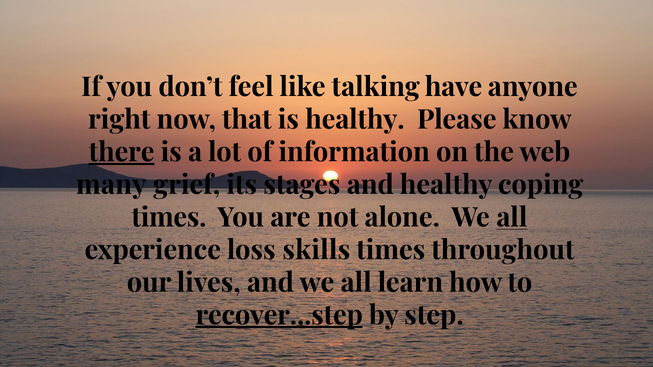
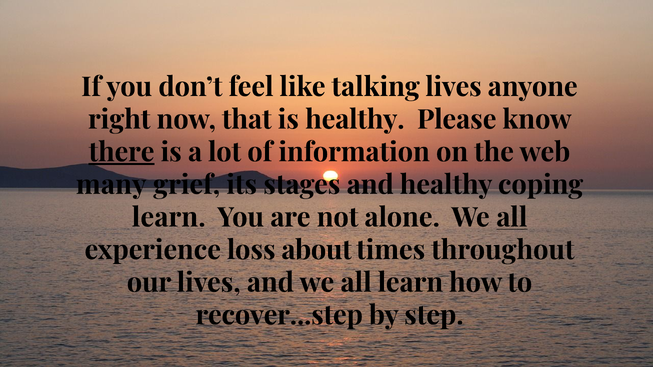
talking have: have -> lives (453, 87)
times: times -> learn (169, 218)
skills: skills -> about (317, 250)
recover...step underline: present -> none (279, 316)
